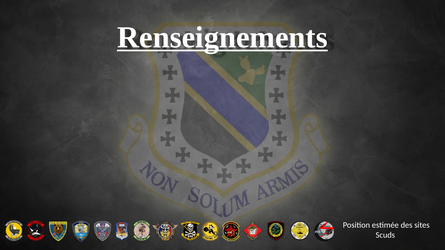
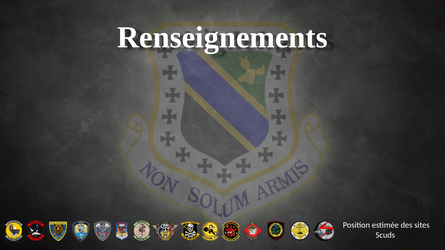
Renseignements underline: present -> none (222, 37)
